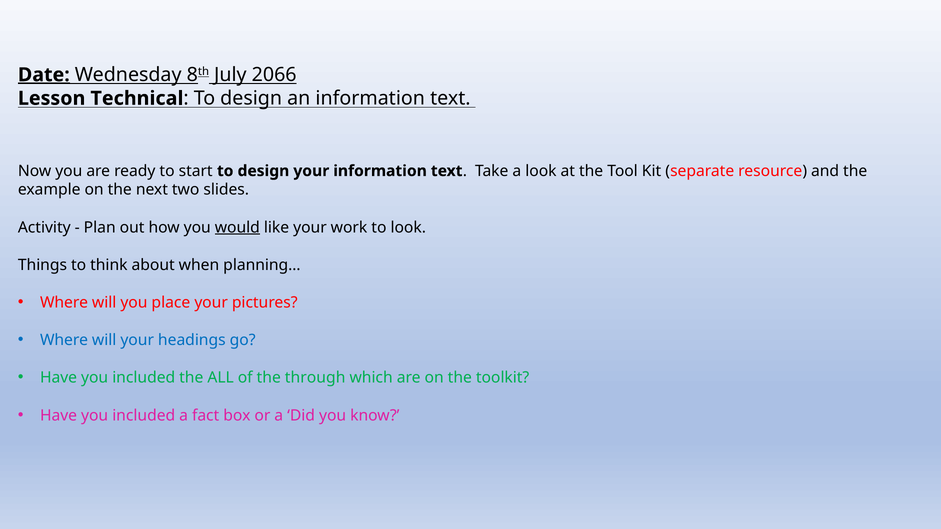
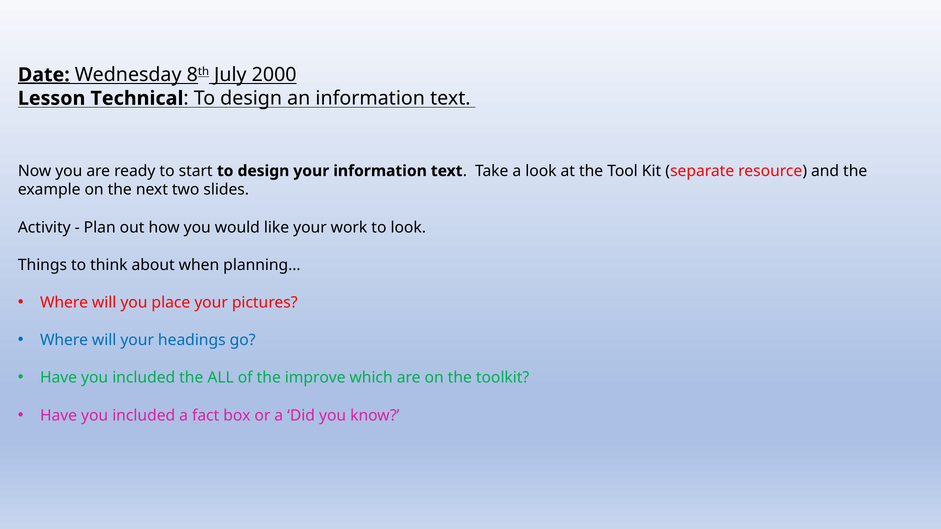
2066: 2066 -> 2000 (274, 75)
would underline: present -> none (237, 227)
through: through -> improve (315, 378)
